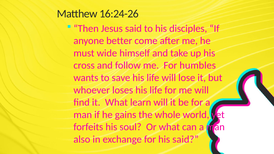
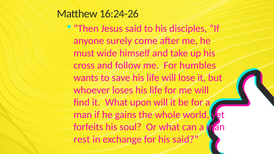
better: better -> surely (119, 41)
learn: learn -> upon (141, 102)
also: also -> rest (82, 139)
